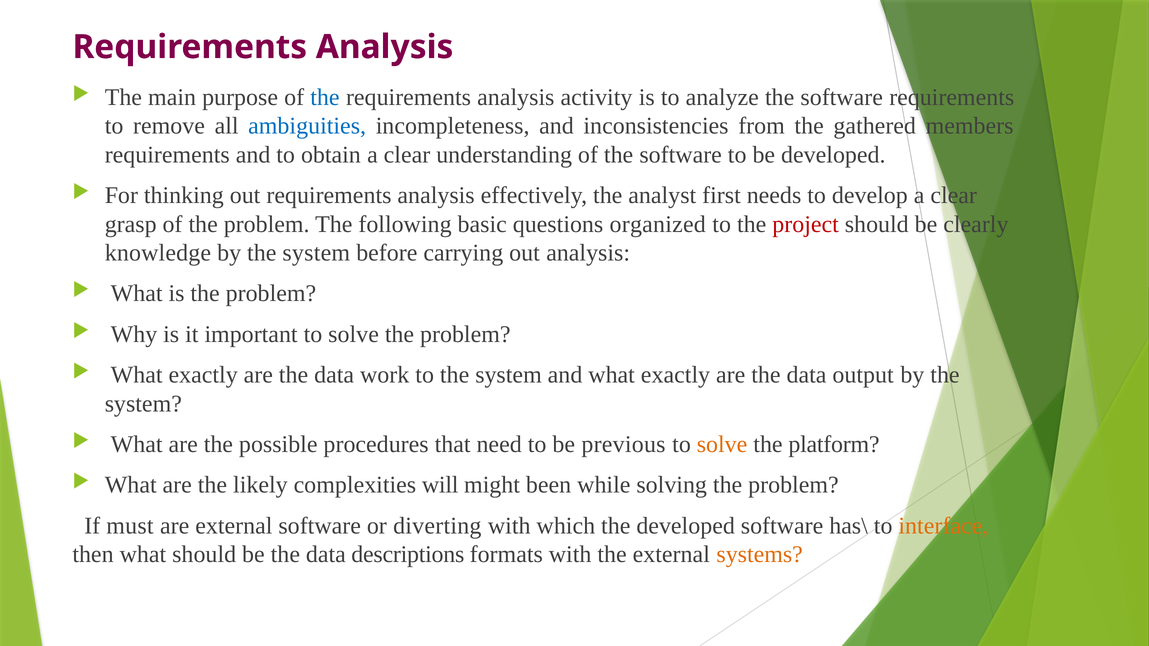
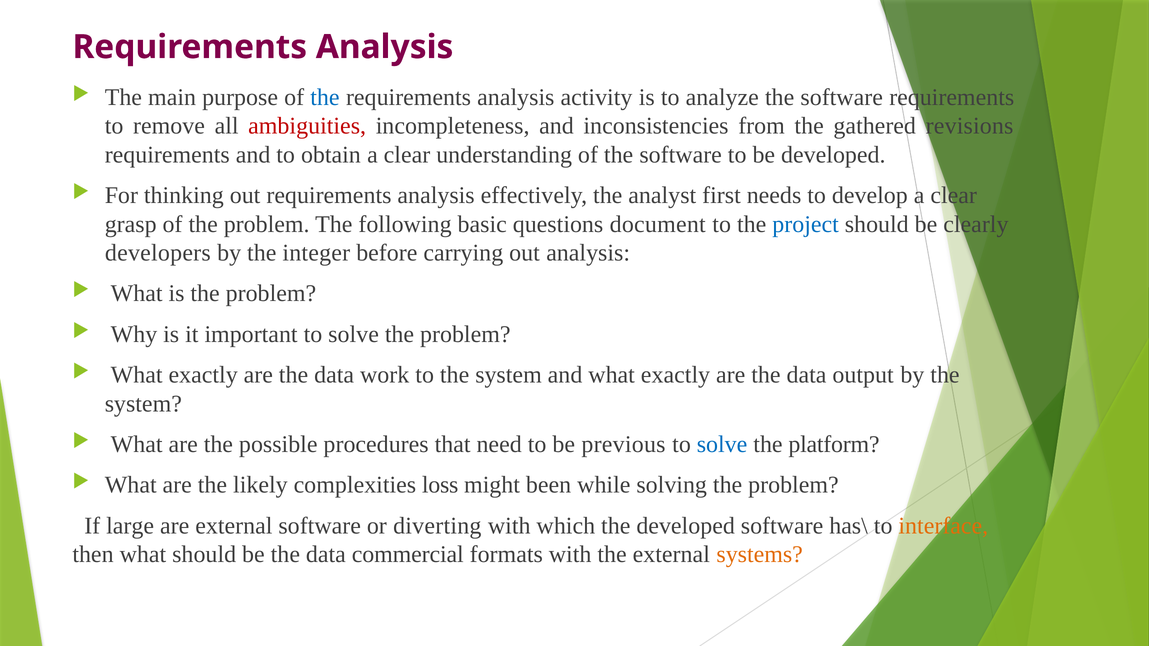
ambiguities colour: blue -> red (307, 126)
members: members -> revisions (970, 126)
organized: organized -> document (658, 224)
project colour: red -> blue (806, 224)
knowledge: knowledge -> developers (158, 253)
system: system -> integer (316, 253)
solve colour: orange -> blue (722, 445)
will: will -> loss (440, 485)
must: must -> large (130, 526)
descriptions: descriptions -> commercial (408, 555)
